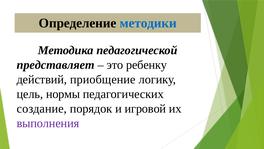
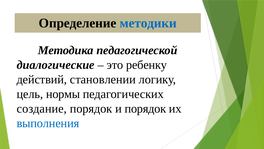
представляет: представляет -> диалогические (56, 65)
приобщение: приобщение -> становлении (103, 79)
и игровой: игровой -> порядок (145, 108)
выполнения colour: purple -> blue (48, 123)
